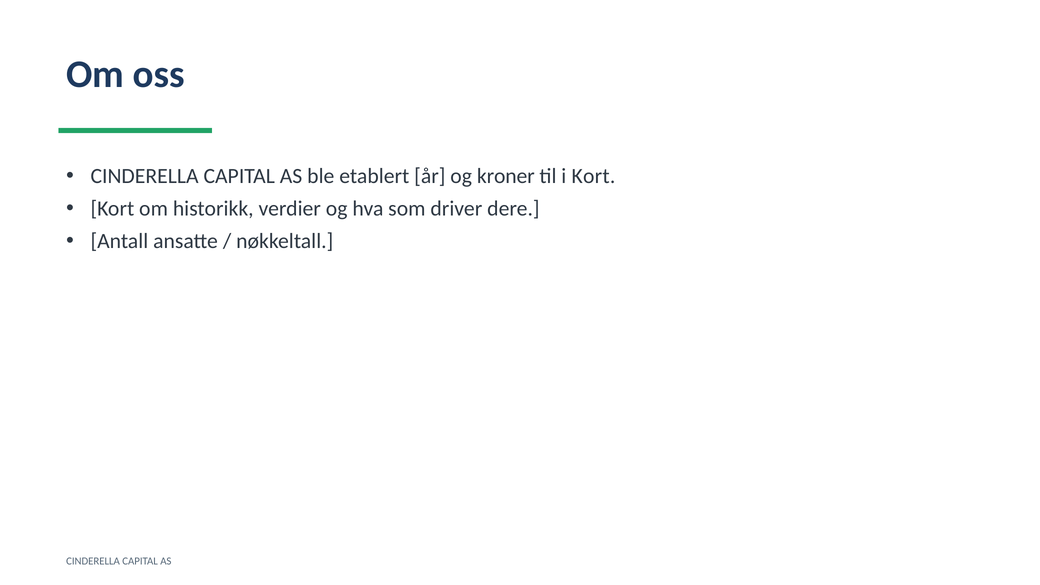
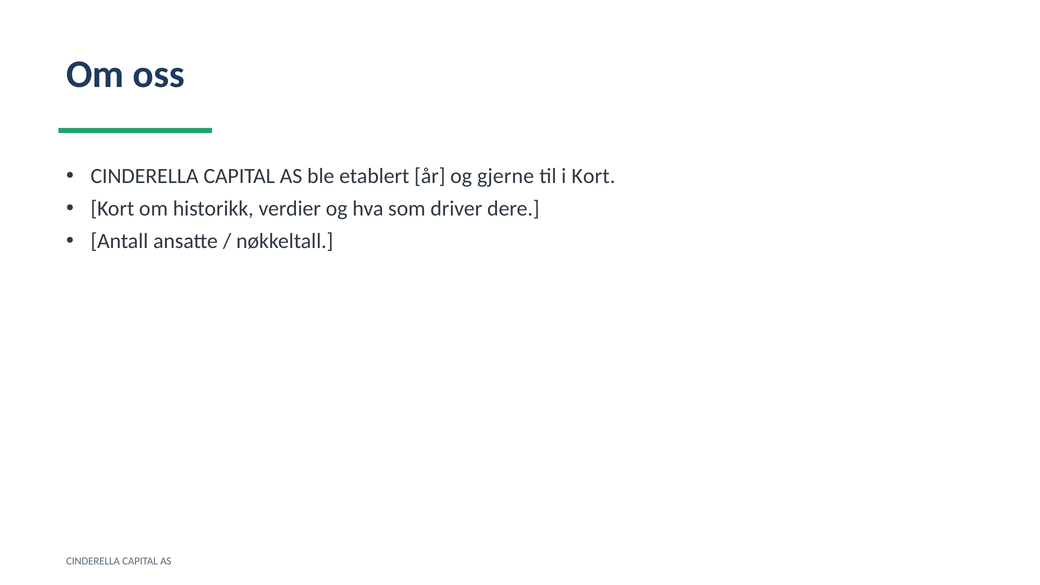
kroner: kroner -> gjerne (506, 176)
